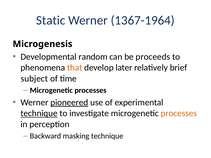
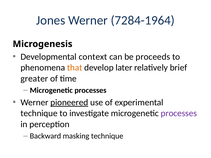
Static: Static -> Jones (51, 20)
1367-1964: 1367-1964 -> 7284-1964 (143, 20)
random: random -> context (93, 57)
subject: subject -> greater (34, 79)
technique underline: present -> none (39, 114)
processes colour: orange -> purple (179, 114)
